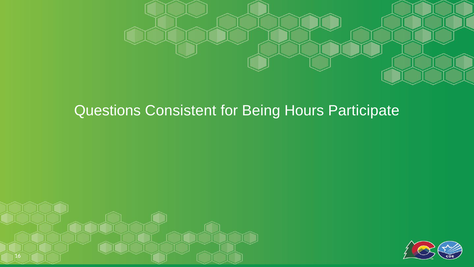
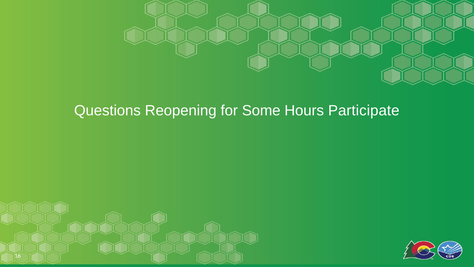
Consistent: Consistent -> Reopening (181, 111)
Being: Being -> Some (261, 111)
